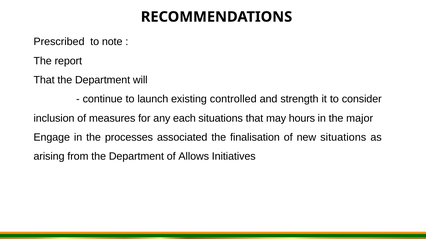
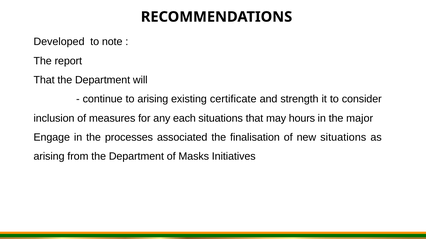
Prescribed: Prescribed -> Developed (59, 42)
to launch: launch -> arising (153, 99)
controlled: controlled -> certificate (233, 99)
Allows: Allows -> Masks (194, 157)
